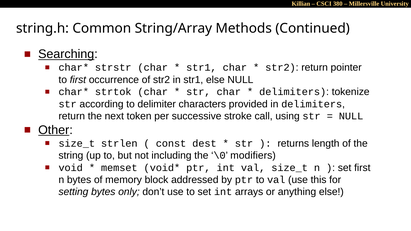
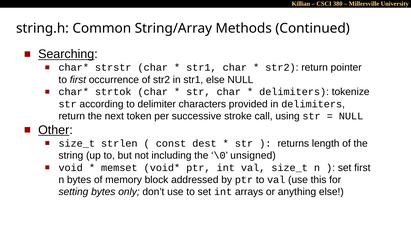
modifiers: modifiers -> unsigned (253, 156)
